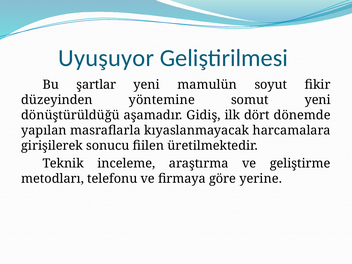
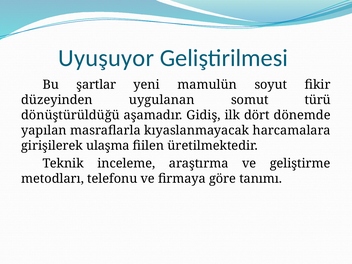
yöntemine: yöntemine -> uygulanan (162, 100)
somut yeni: yeni -> türü (318, 100)
sonucu: sonucu -> ulaşma (108, 146)
yerine: yerine -> tanımı (261, 179)
